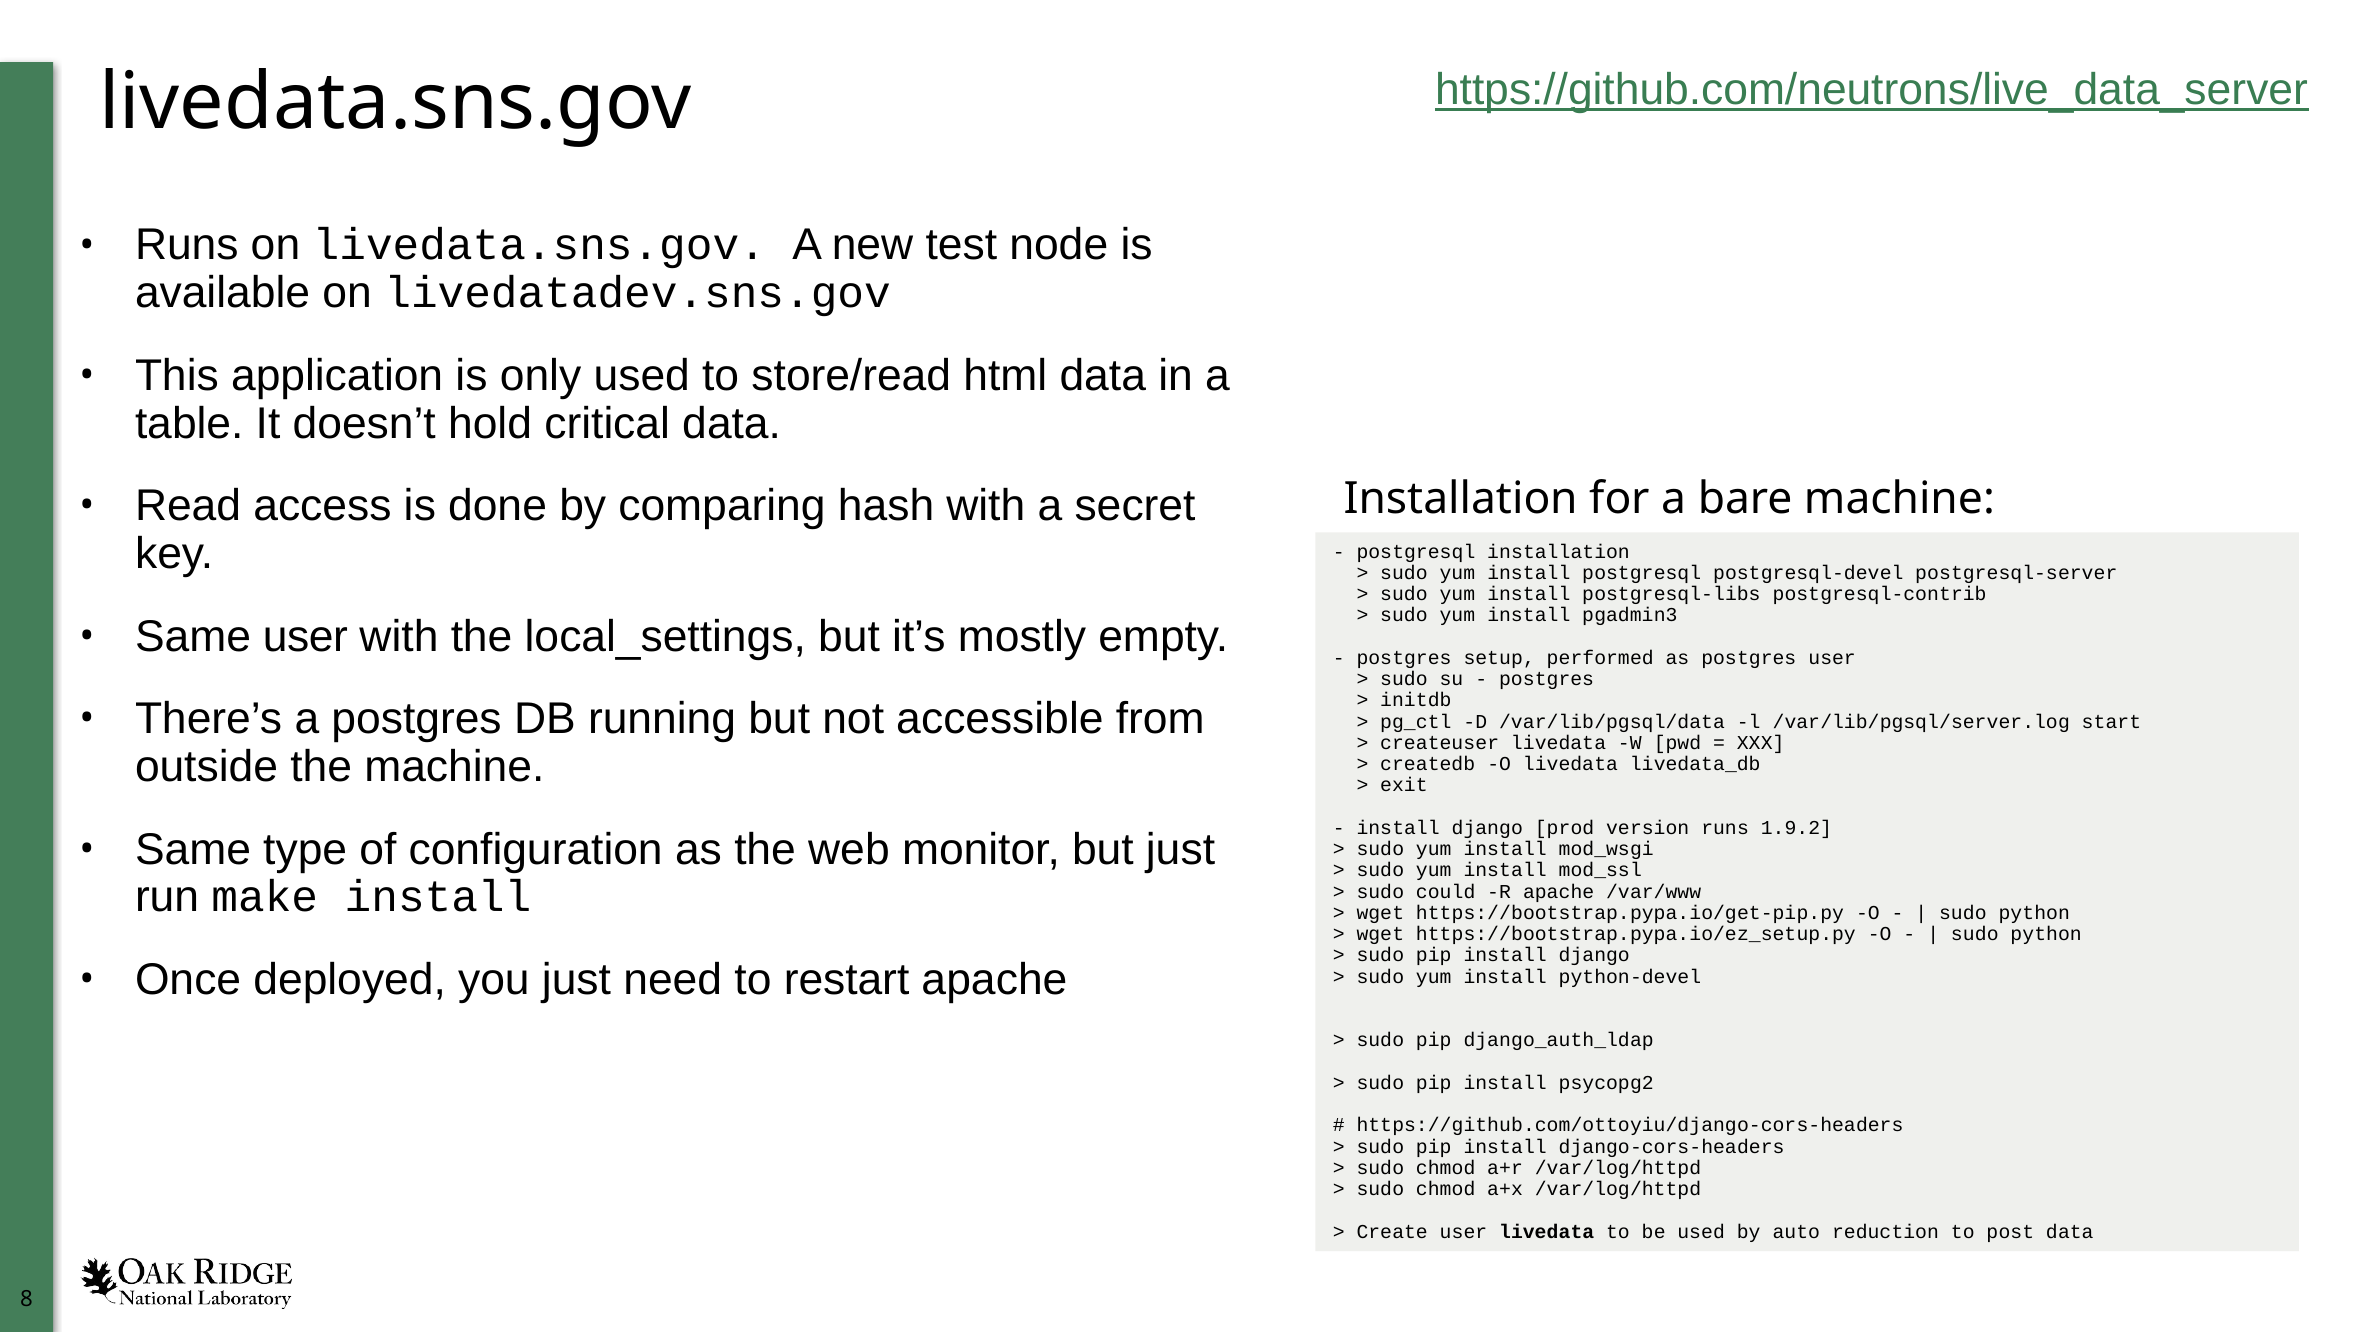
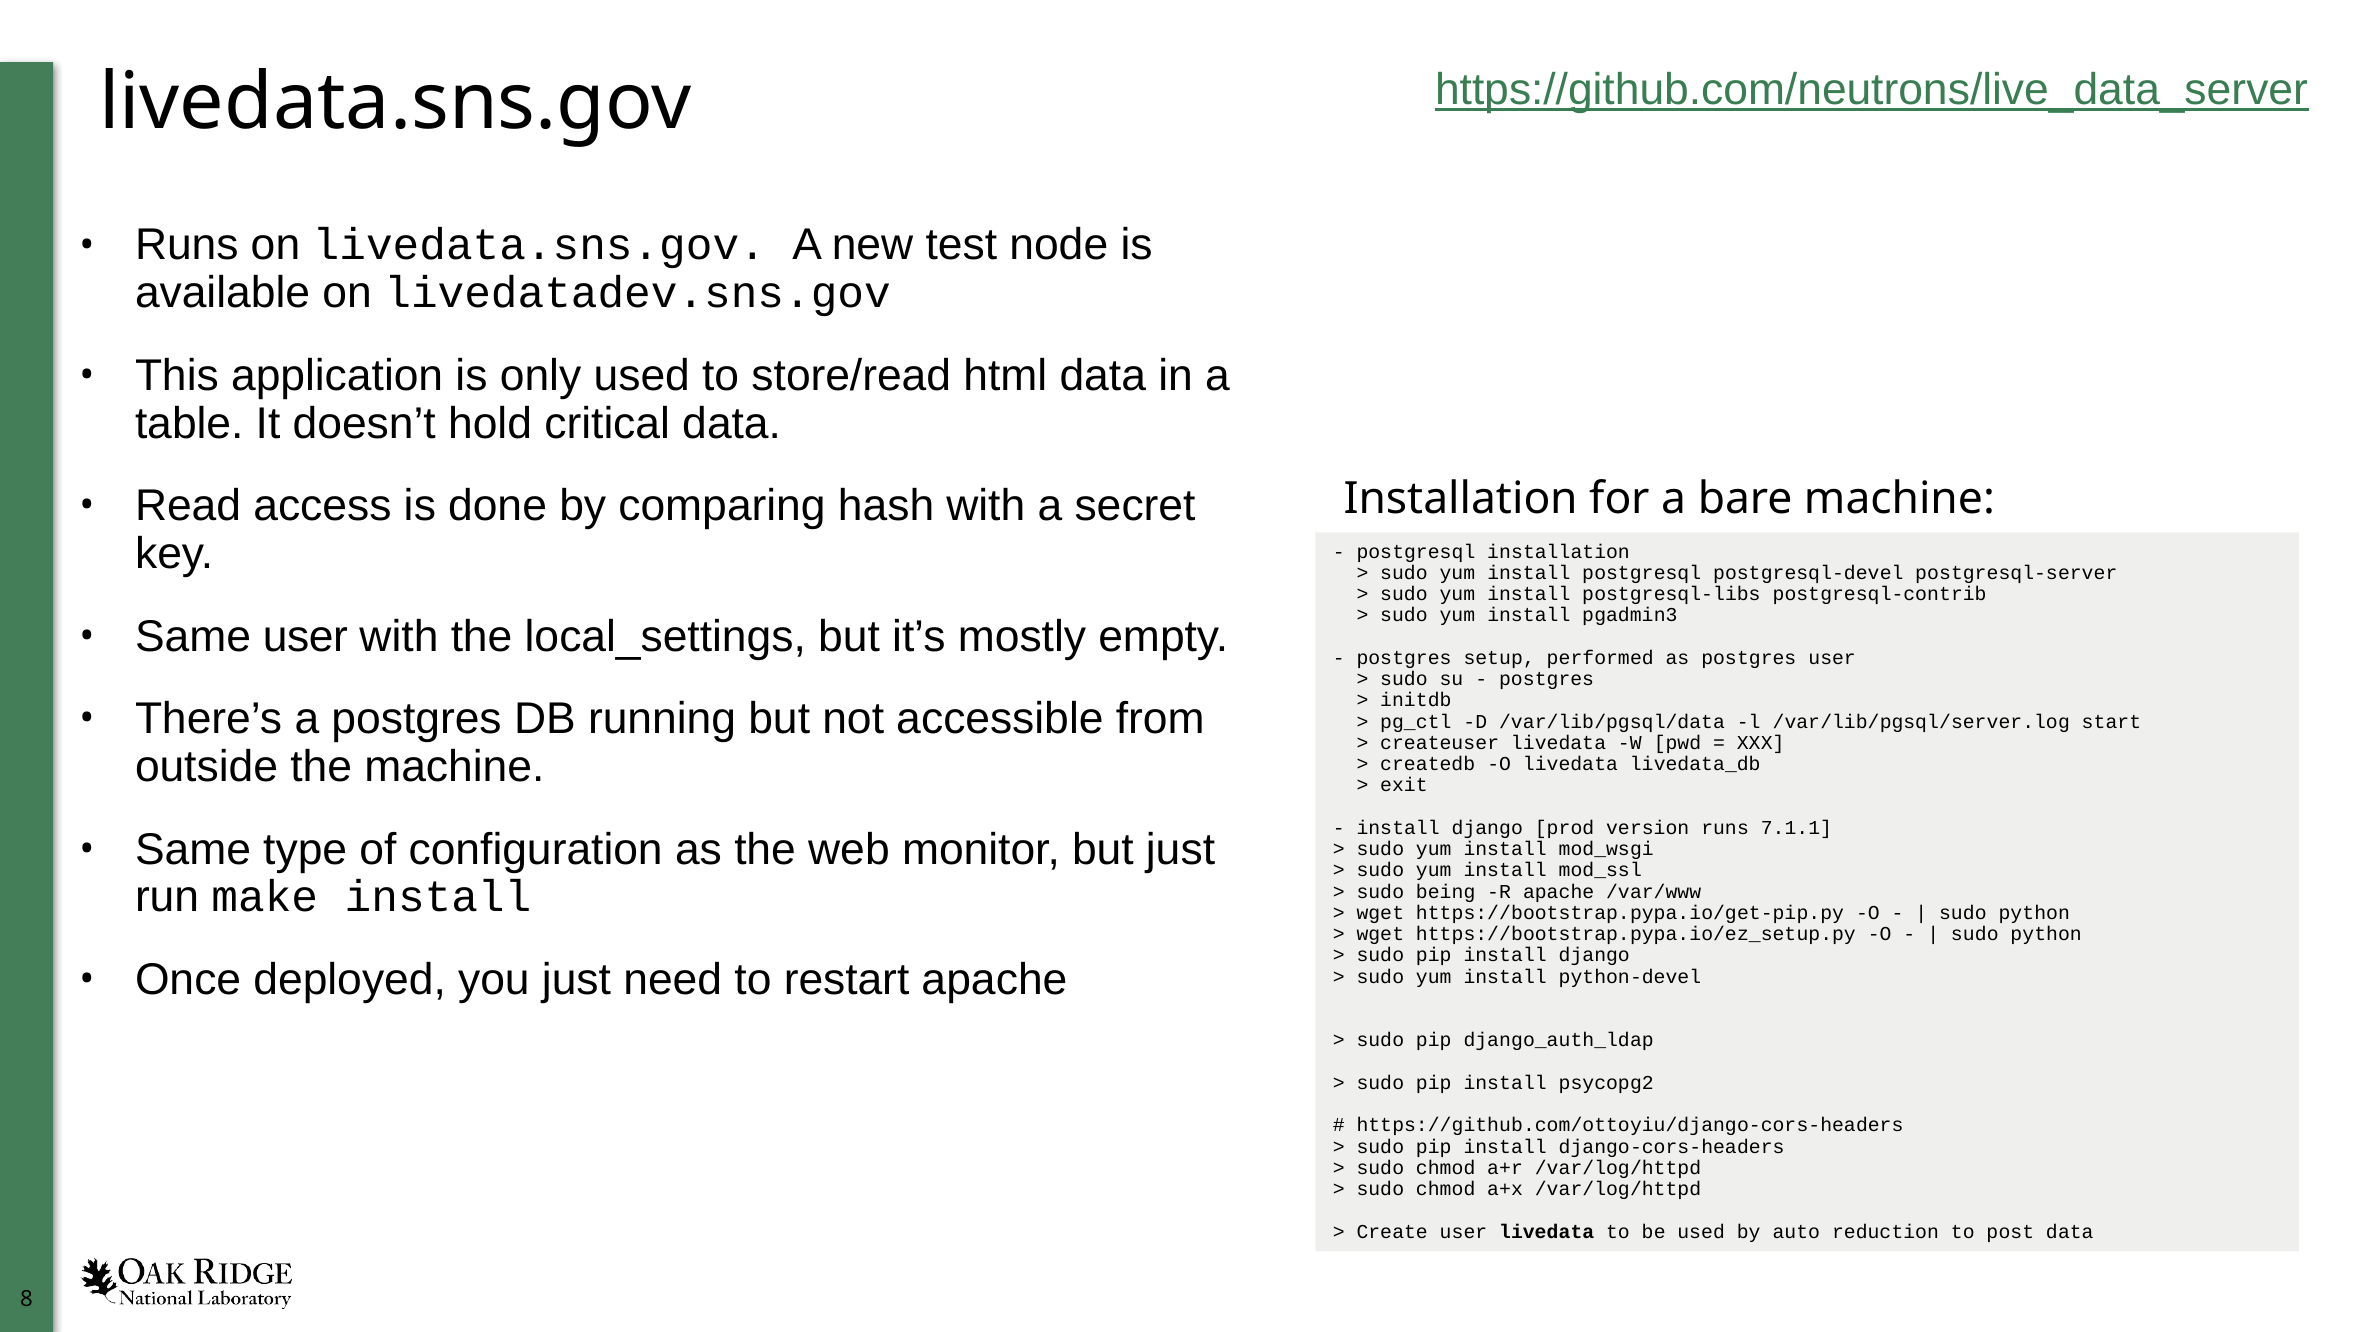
1.9.2: 1.9.2 -> 7.1.1 (1796, 828)
could: could -> being (1446, 892)
